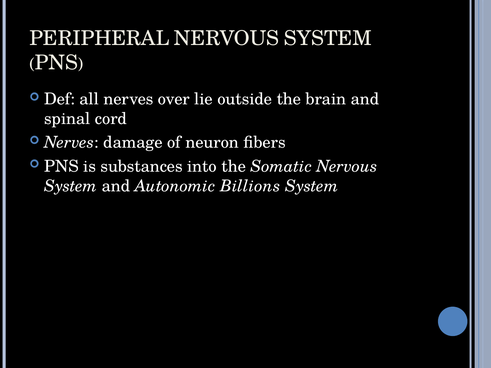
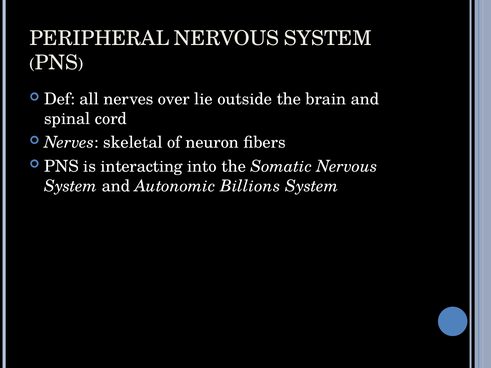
damage: damage -> skeletal (133, 143)
substances: substances -> interacting (142, 166)
